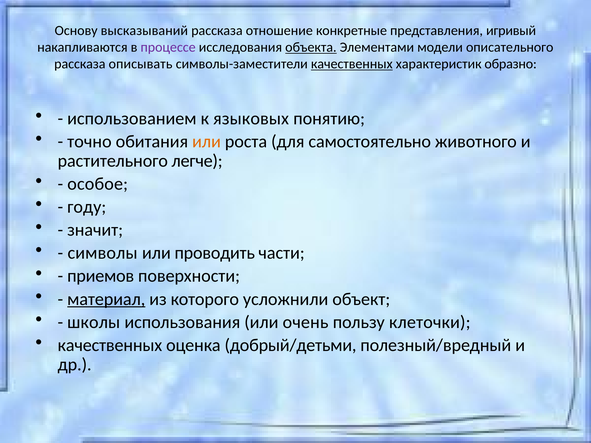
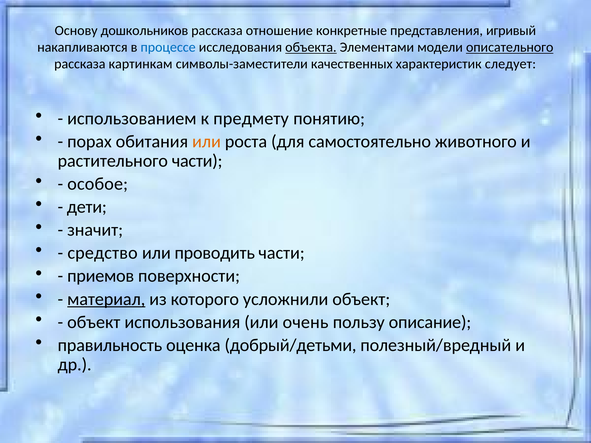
высказываний: высказываний -> дошкольников (144, 31)
процессе colour: purple -> blue (168, 47)
описательного underline: none -> present (510, 47)
описывать: описывать -> картинкам (141, 64)
качественных underline: present -> none (352, 64)
образно: образно -> следует (510, 64)
языковых: языковых -> предмету (251, 118)
точно: точно -> порах (89, 142)
растительного легче: легче -> части (197, 161)
году: году -> дети (87, 207)
символы: символы -> средство (103, 253)
школы: школы -> объект (94, 322)
клеточки: клеточки -> описание (430, 322)
качественных: качественных -> правильность (110, 345)
